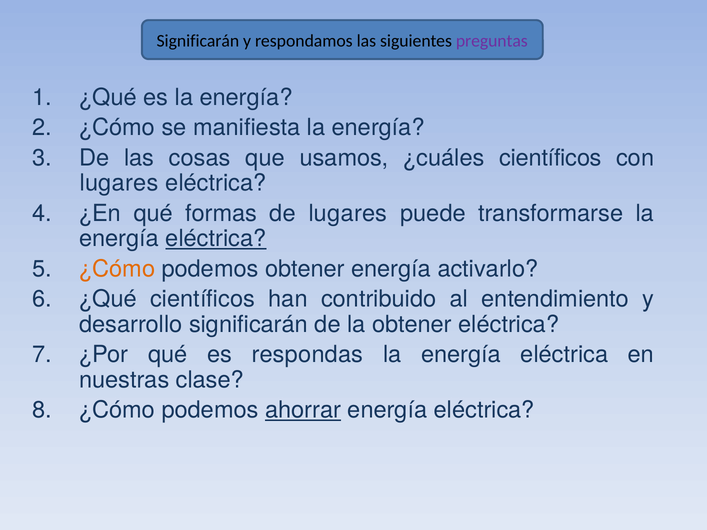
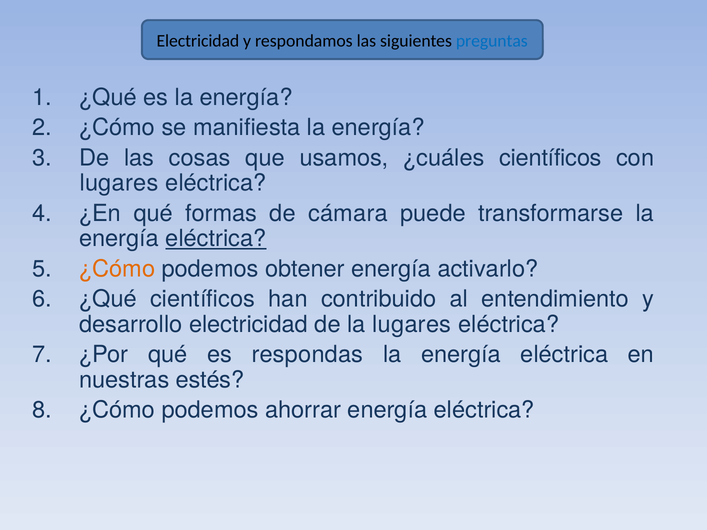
Significarán: Significarán -> Electricidad (198, 41)
preguntas colour: purple -> blue (492, 41)
de lugares: lugares -> cámara (348, 213)
desarrollo significarán: significarán -> electricidad (248, 325)
la obtener: obtener -> lugares (412, 325)
clase: clase -> estés (210, 380)
ahorrar underline: present -> none (303, 410)
